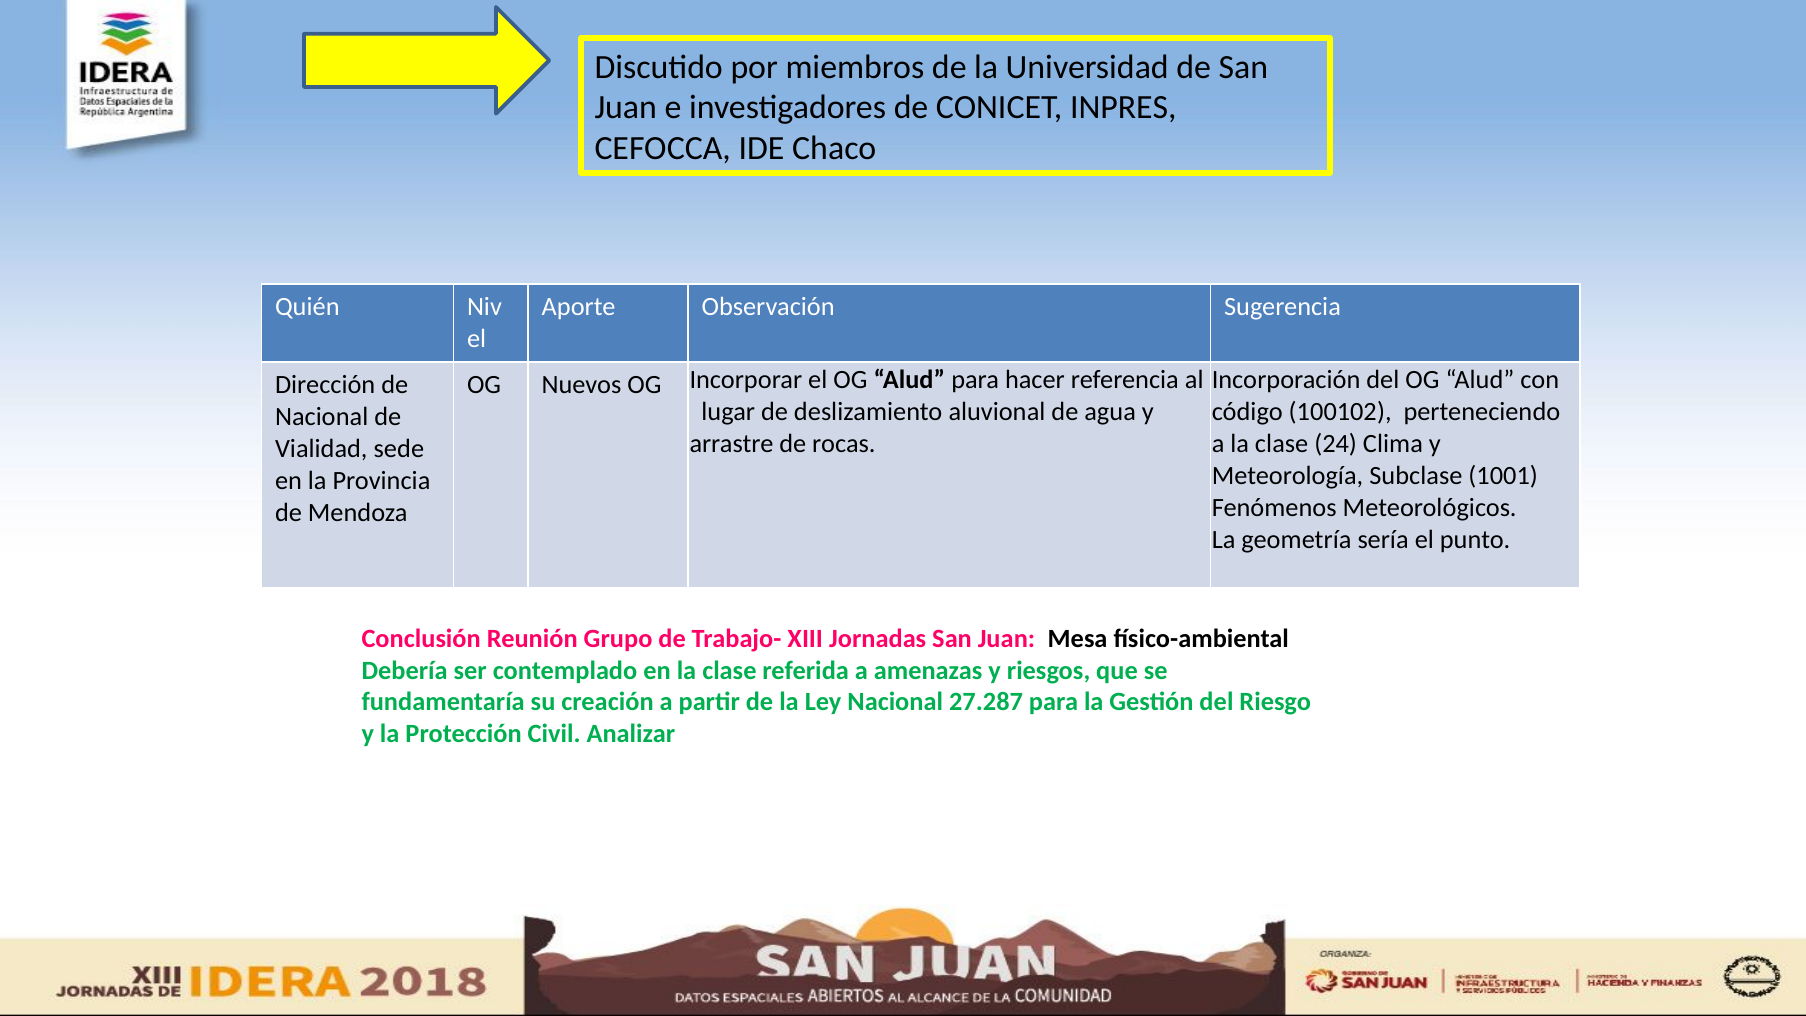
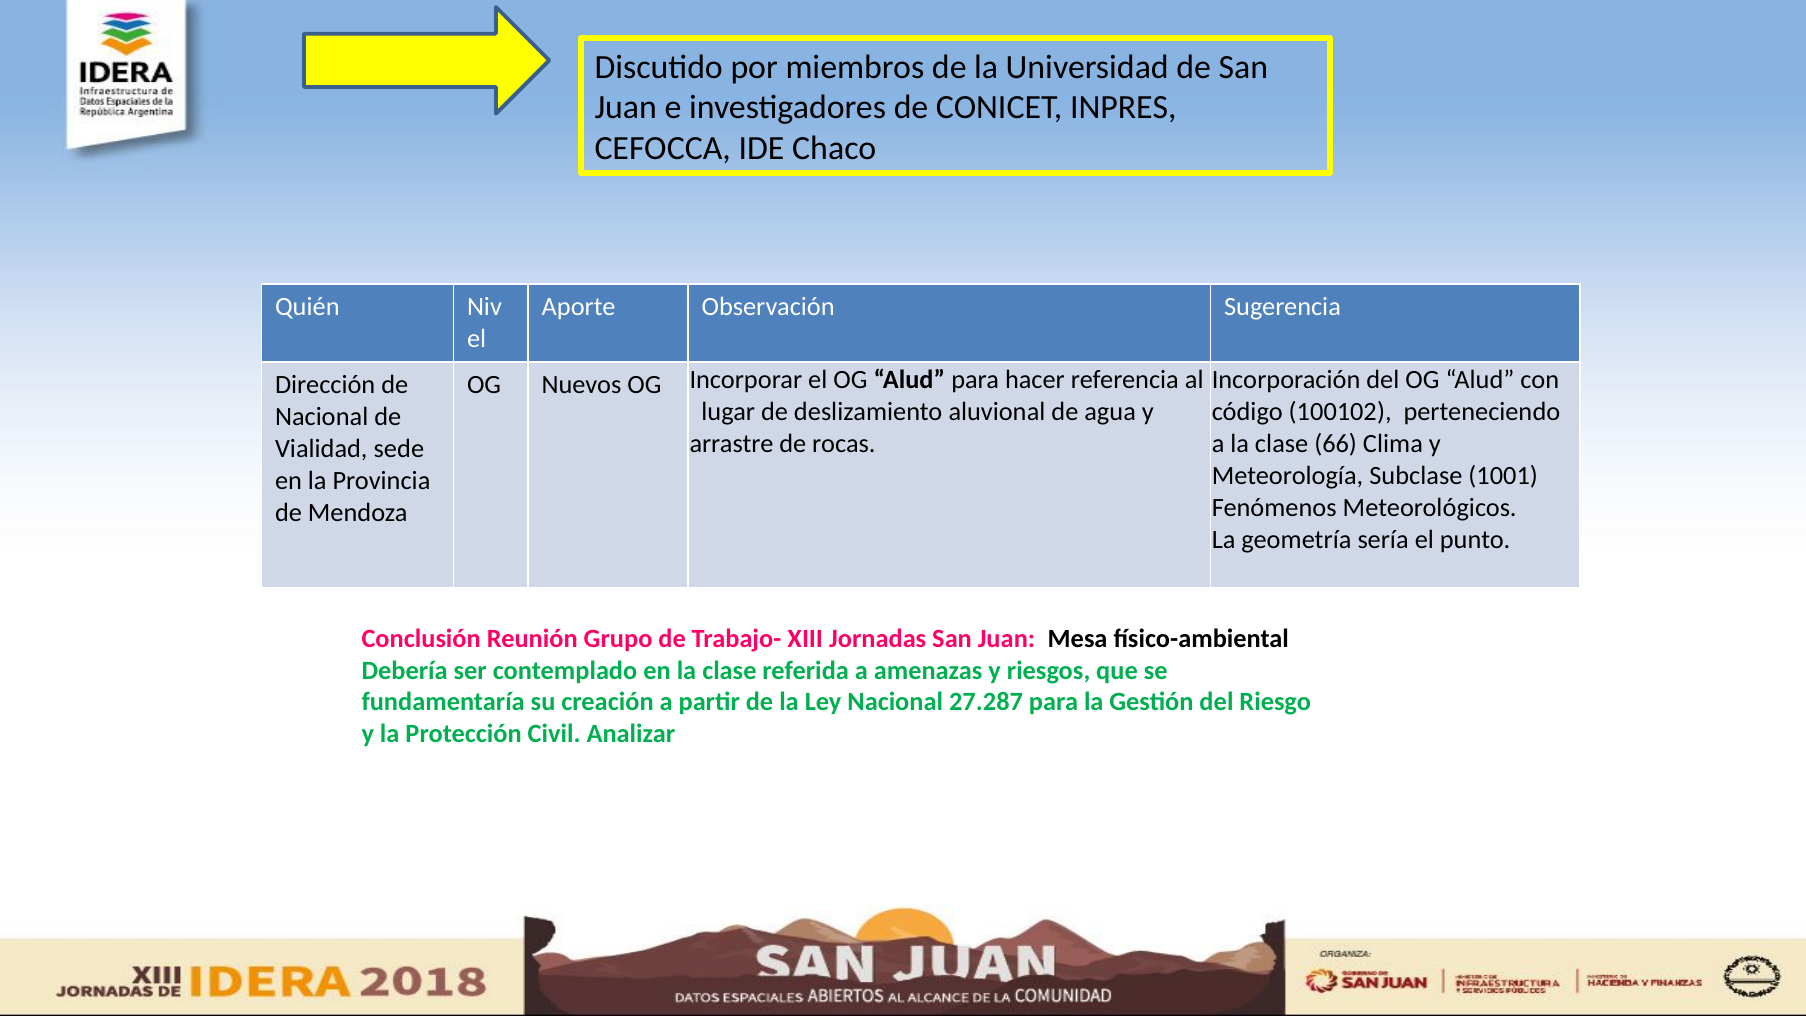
24: 24 -> 66 (1336, 444)
